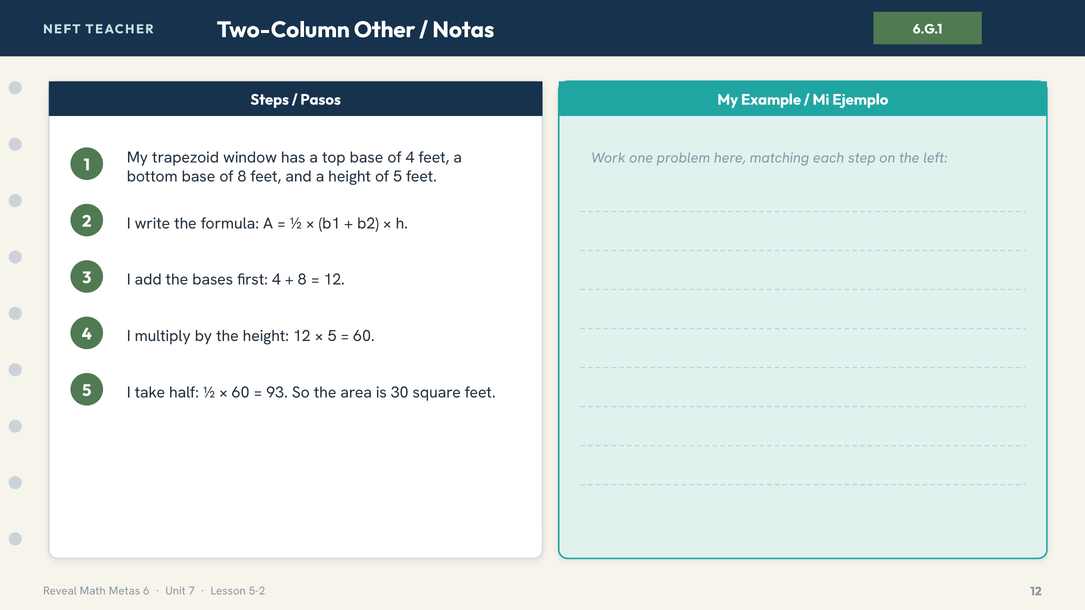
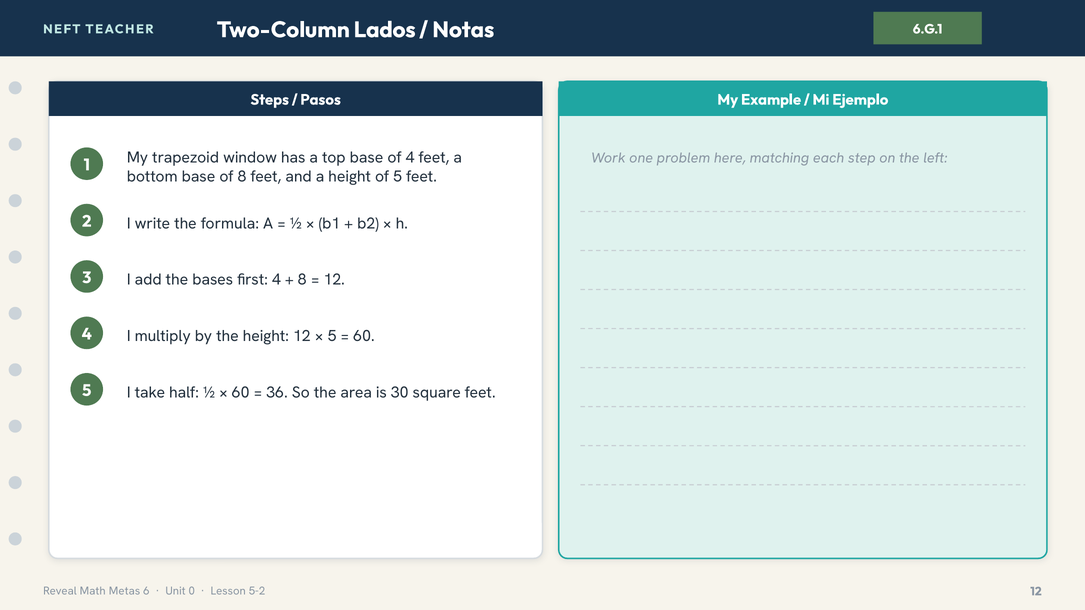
Other: Other -> Lados (385, 30)
93: 93 -> 36 (277, 393)
7: 7 -> 0 (192, 592)
